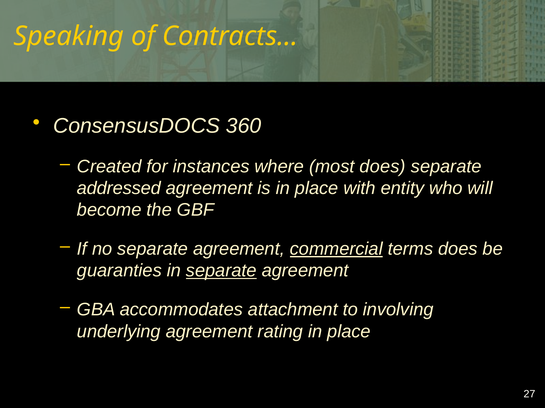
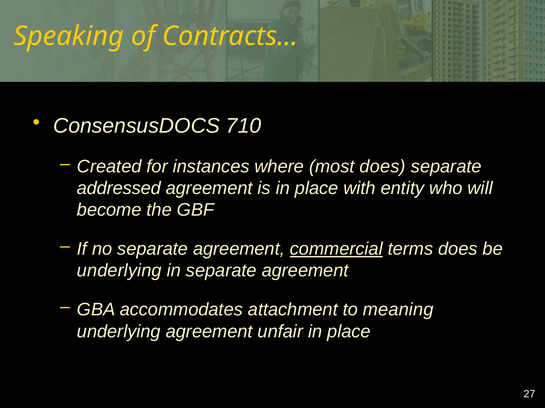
360: 360 -> 710 (244, 126)
guaranties: guaranties -> underlying (119, 271)
separate underline: present -> none (221, 271)
involving: involving -> meaning (398, 310)
rating: rating -> unfair (280, 332)
